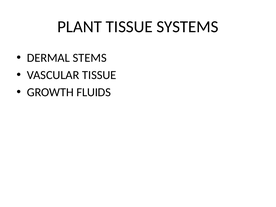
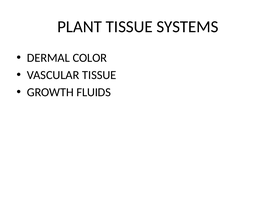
STEMS: STEMS -> COLOR (90, 58)
